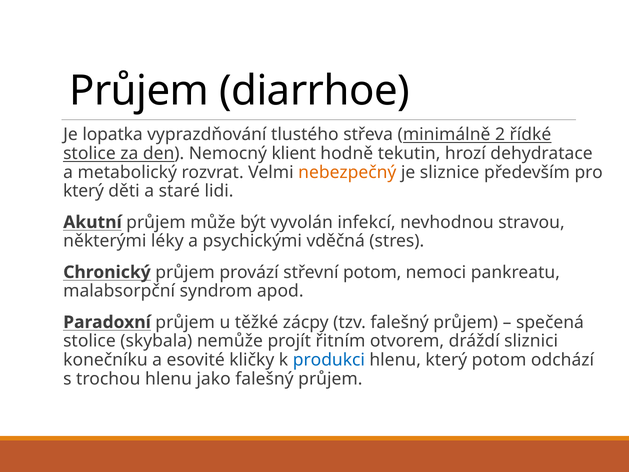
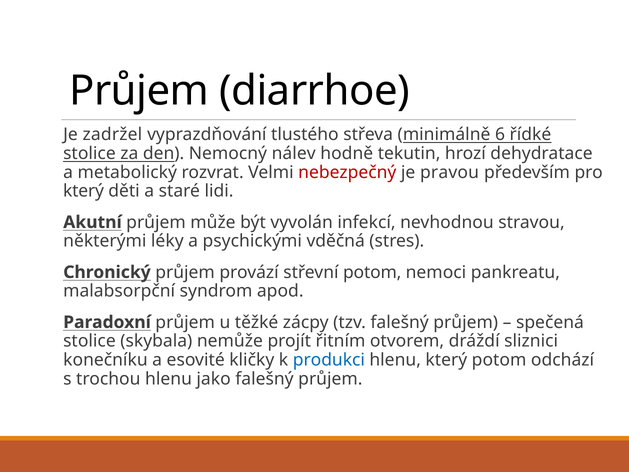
lopatka: lopatka -> zadržel (112, 134)
2: 2 -> 6 (500, 134)
klient: klient -> nálev (294, 153)
nebezpečný colour: orange -> red (347, 172)
sliznice: sliznice -> pravou (450, 172)
